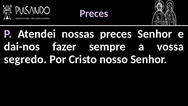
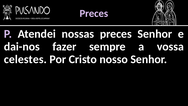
segredo: segredo -> celestes (25, 59)
